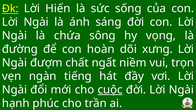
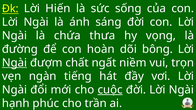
sông: sông -> thưa (102, 36)
xưng: xưng -> bông (157, 49)
Ngài underline: none -> present (14, 63)
